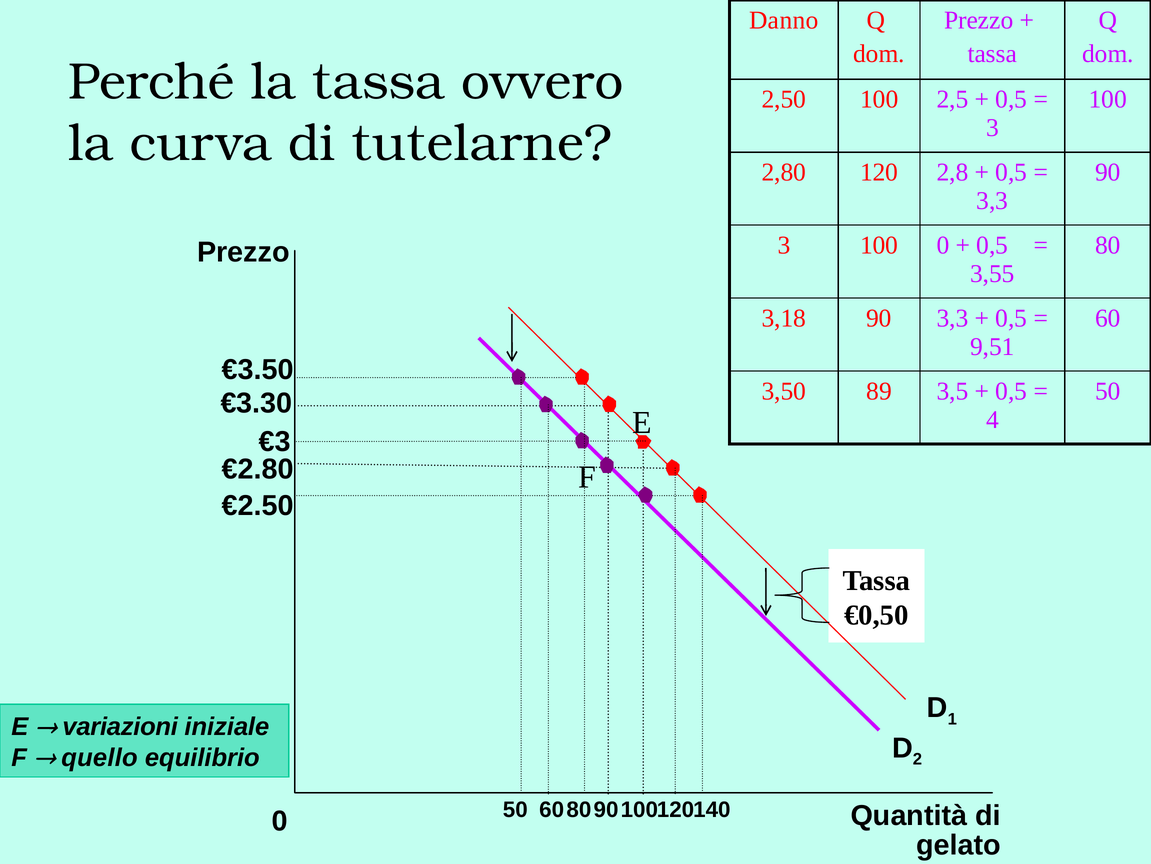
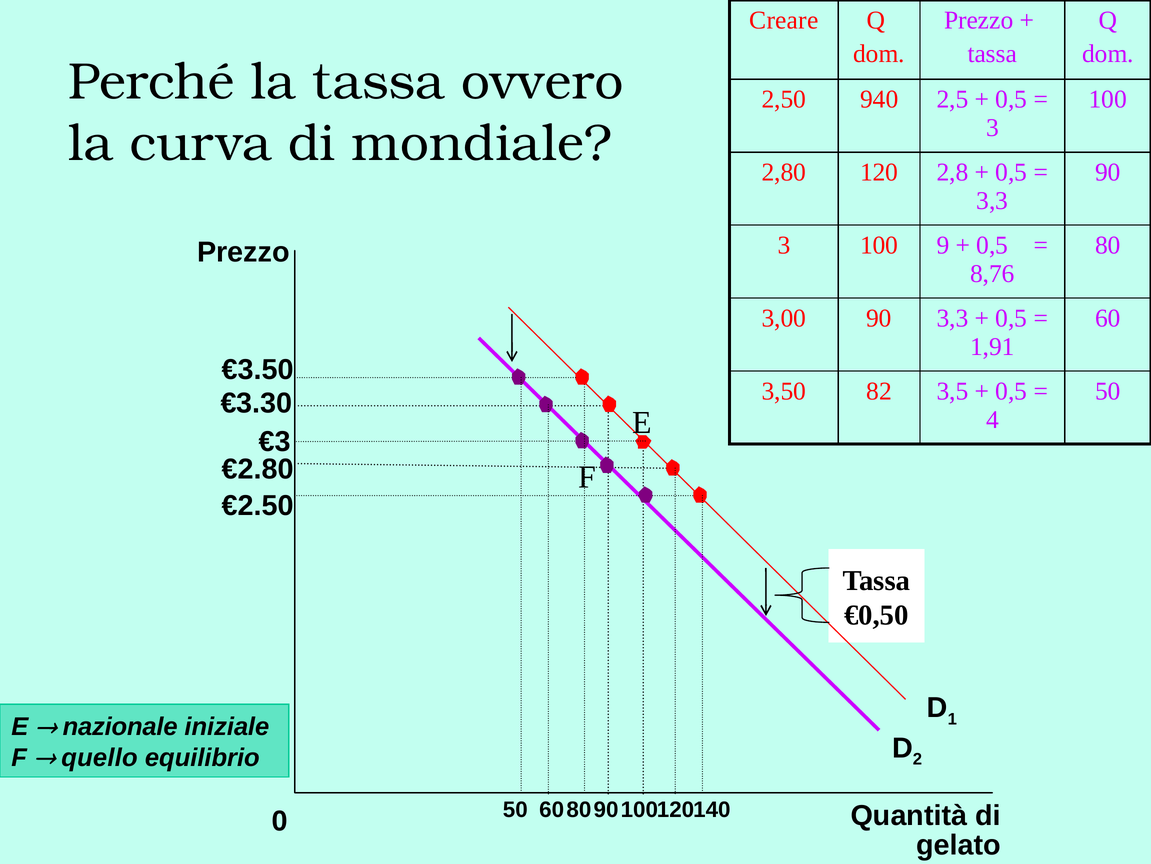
Danno: Danno -> Creare (784, 20)
2,50 100: 100 -> 940 (879, 99)
tutelarne: tutelarne -> mondiale (482, 143)
100 0: 0 -> 9 (943, 245)
3,55: 3,55 -> 8,76 (992, 273)
3,18: 3,18 -> 3,00 (784, 318)
9,51: 9,51 -> 1,91 (992, 346)
89: 89 -> 82 (879, 391)
variazioni: variazioni -> nazionale (120, 726)
